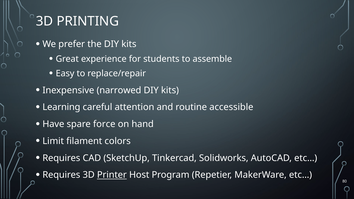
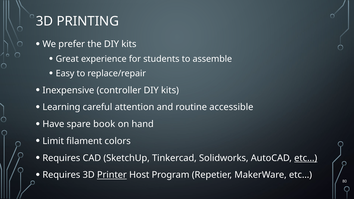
narrowed: narrowed -> controller (119, 90)
force: force -> book (104, 124)
etc… underline: none -> present (306, 158)
